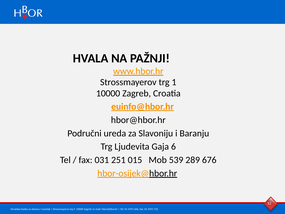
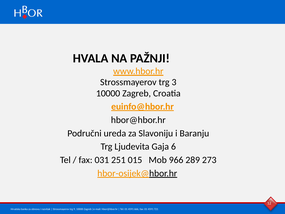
1: 1 -> 3 (174, 82)
539: 539 -> 966 (176, 160)
676: 676 -> 273 (209, 160)
